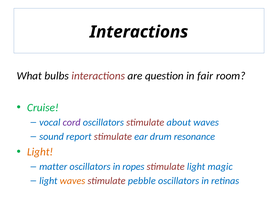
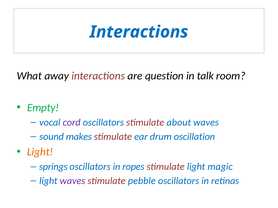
Interactions colour: black -> blue (139, 32)
bulbs: bulbs -> away (57, 76)
fair: fair -> talk (205, 76)
Cruise: Cruise -> Empty (43, 108)
report: report -> makes (79, 137)
resonance: resonance -> oscillation (194, 137)
matter: matter -> springs (53, 167)
waves colour: orange -> purple (72, 181)
